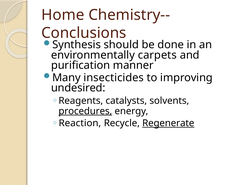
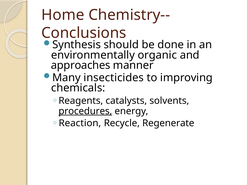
carpets: carpets -> organic (157, 55)
purification: purification -> approaches (81, 65)
undesired: undesired -> chemicals (78, 88)
Regenerate underline: present -> none (168, 123)
